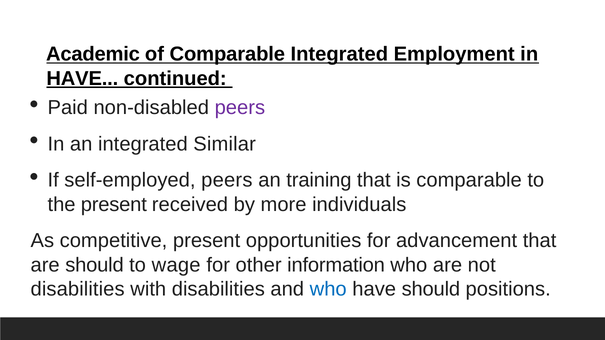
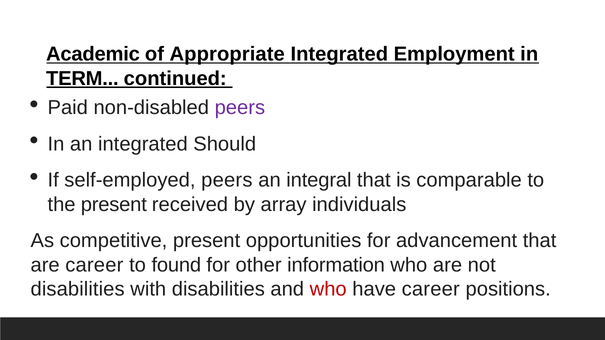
of Comparable: Comparable -> Appropriate (227, 54)
HAVE: HAVE -> TERM (82, 79)
Similar: Similar -> Should (225, 144)
training: training -> integral (319, 180)
more: more -> array (284, 205)
are should: should -> career (94, 265)
wage: wage -> found (176, 265)
who colour: blue -> red (328, 289)
have should: should -> career (431, 289)
